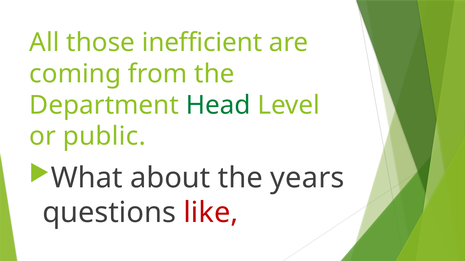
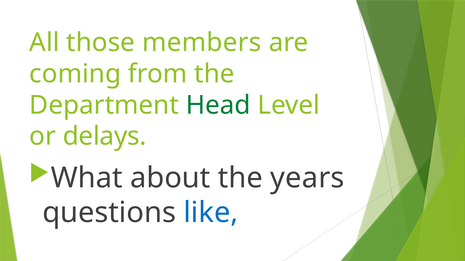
inefficient: inefficient -> members (202, 43)
public: public -> delays (105, 137)
like colour: red -> blue (211, 213)
